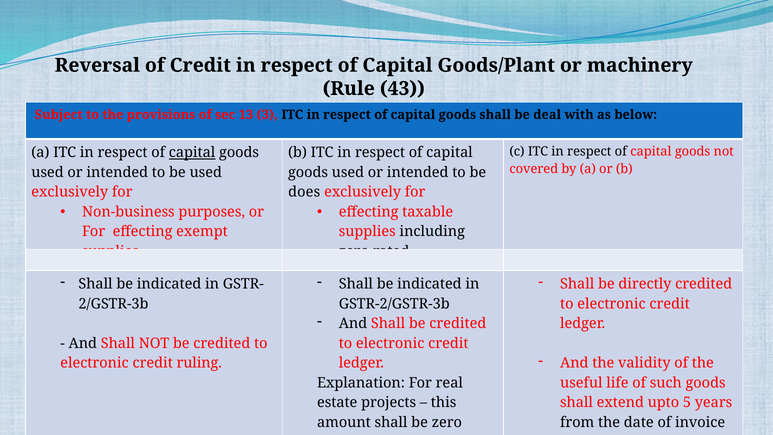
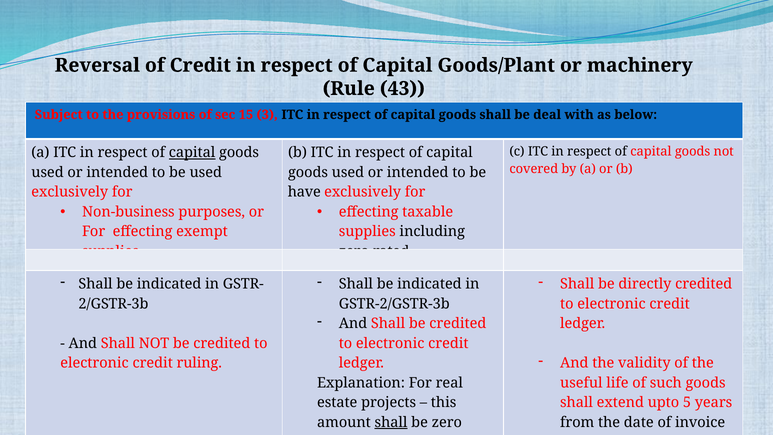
13: 13 -> 15 (246, 115)
does: does -> have (304, 192)
shall underline: none -> present (391, 422)
